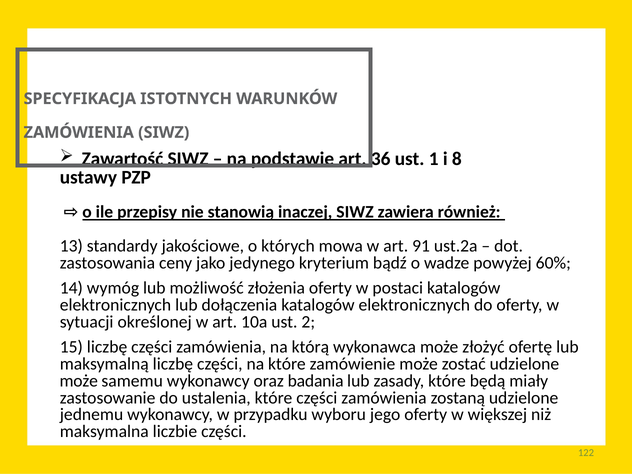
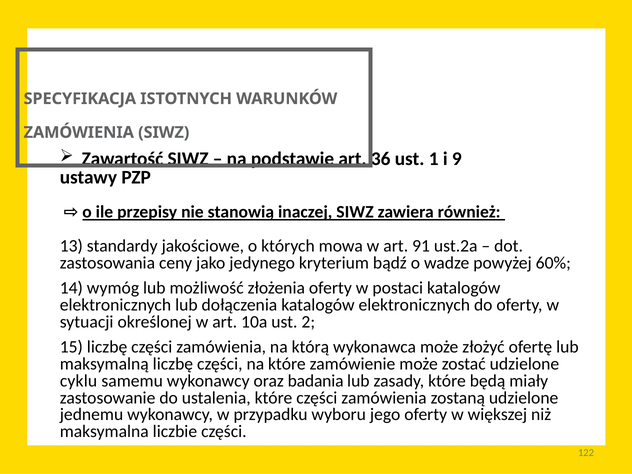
8: 8 -> 9 (457, 159)
może: może -> cyklu (79, 381)
